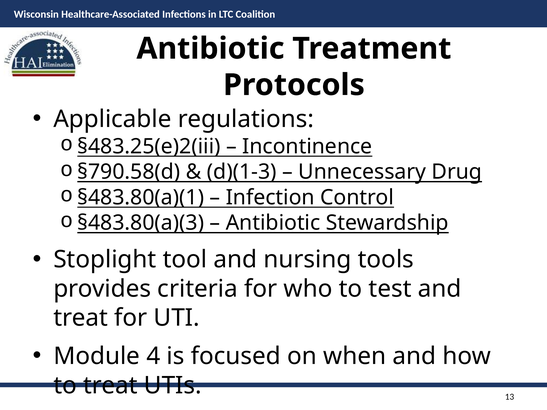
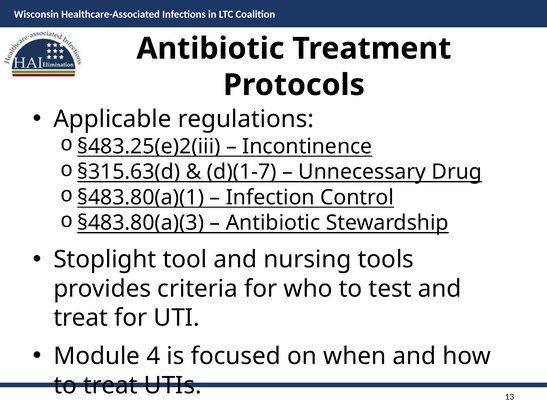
§790.58(d: §790.58(d -> §315.63(d (129, 172)
d)(1-3: d)(1-3 -> d)(1-7 (242, 172)
